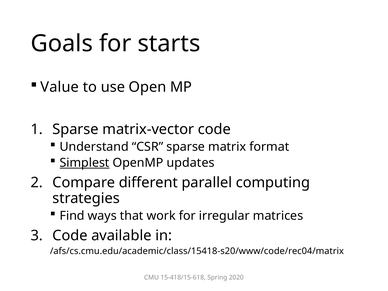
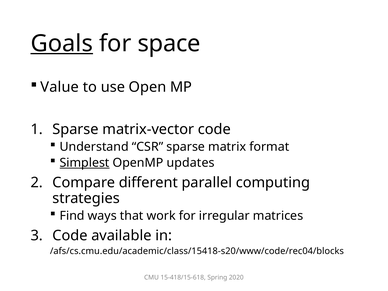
Goals underline: none -> present (62, 43)
starts: starts -> space (169, 43)
/afs/cs.cmu.edu/academic/class/15418-s20/www/code/rec04/matrix: /afs/cs.cmu.edu/academic/class/15418-s20/www/code/rec04/matrix -> /afs/cs.cmu.edu/academic/class/15418-s20/www/code/rec04/blocks (197, 251)
